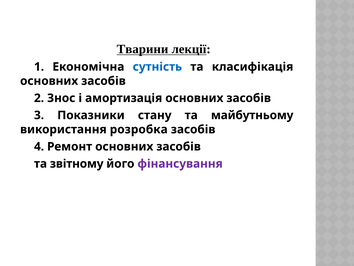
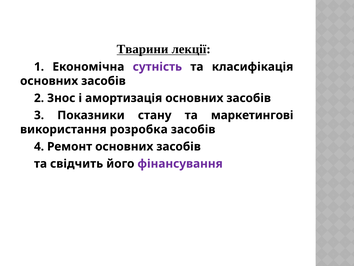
сутність colour: blue -> purple (157, 67)
майбутньому: майбутньому -> маркетингові (252, 115)
звітному: звітному -> свідчить (77, 163)
